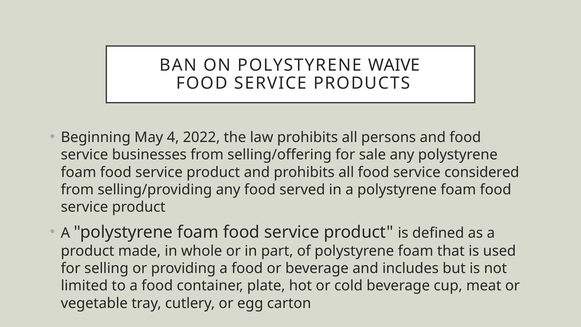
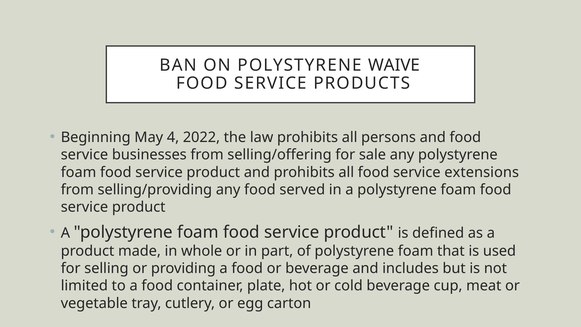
considered: considered -> extensions (482, 172)
